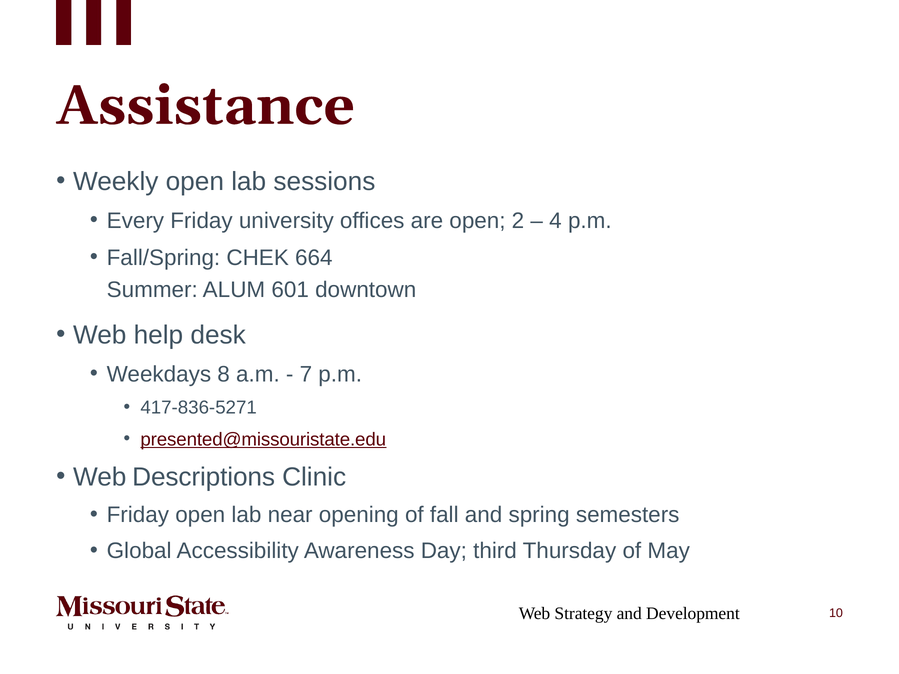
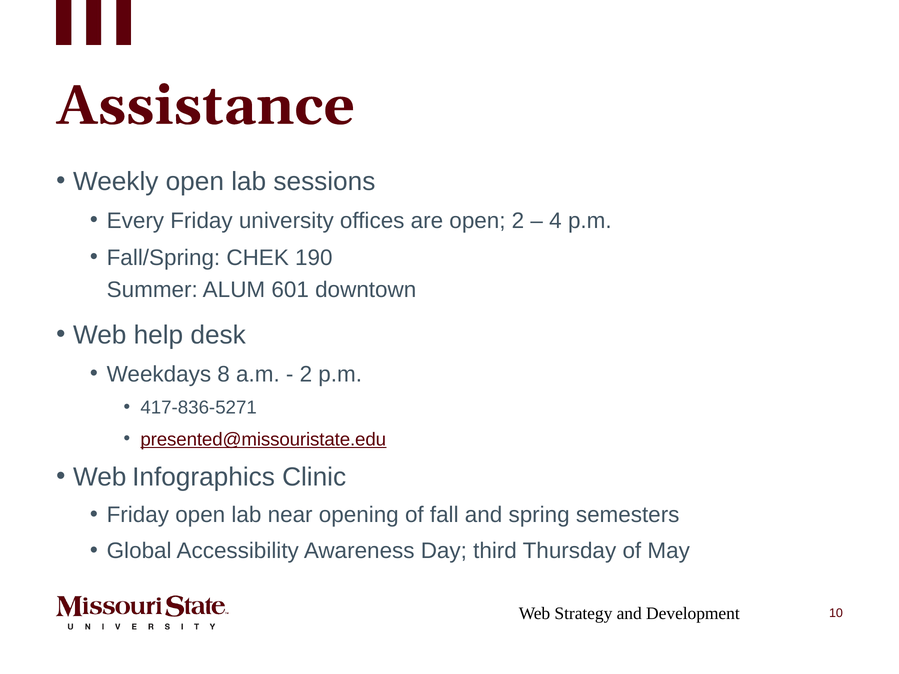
664: 664 -> 190 (314, 258)
7: 7 -> 2 (306, 374)
Descriptions: Descriptions -> Infographics (204, 477)
